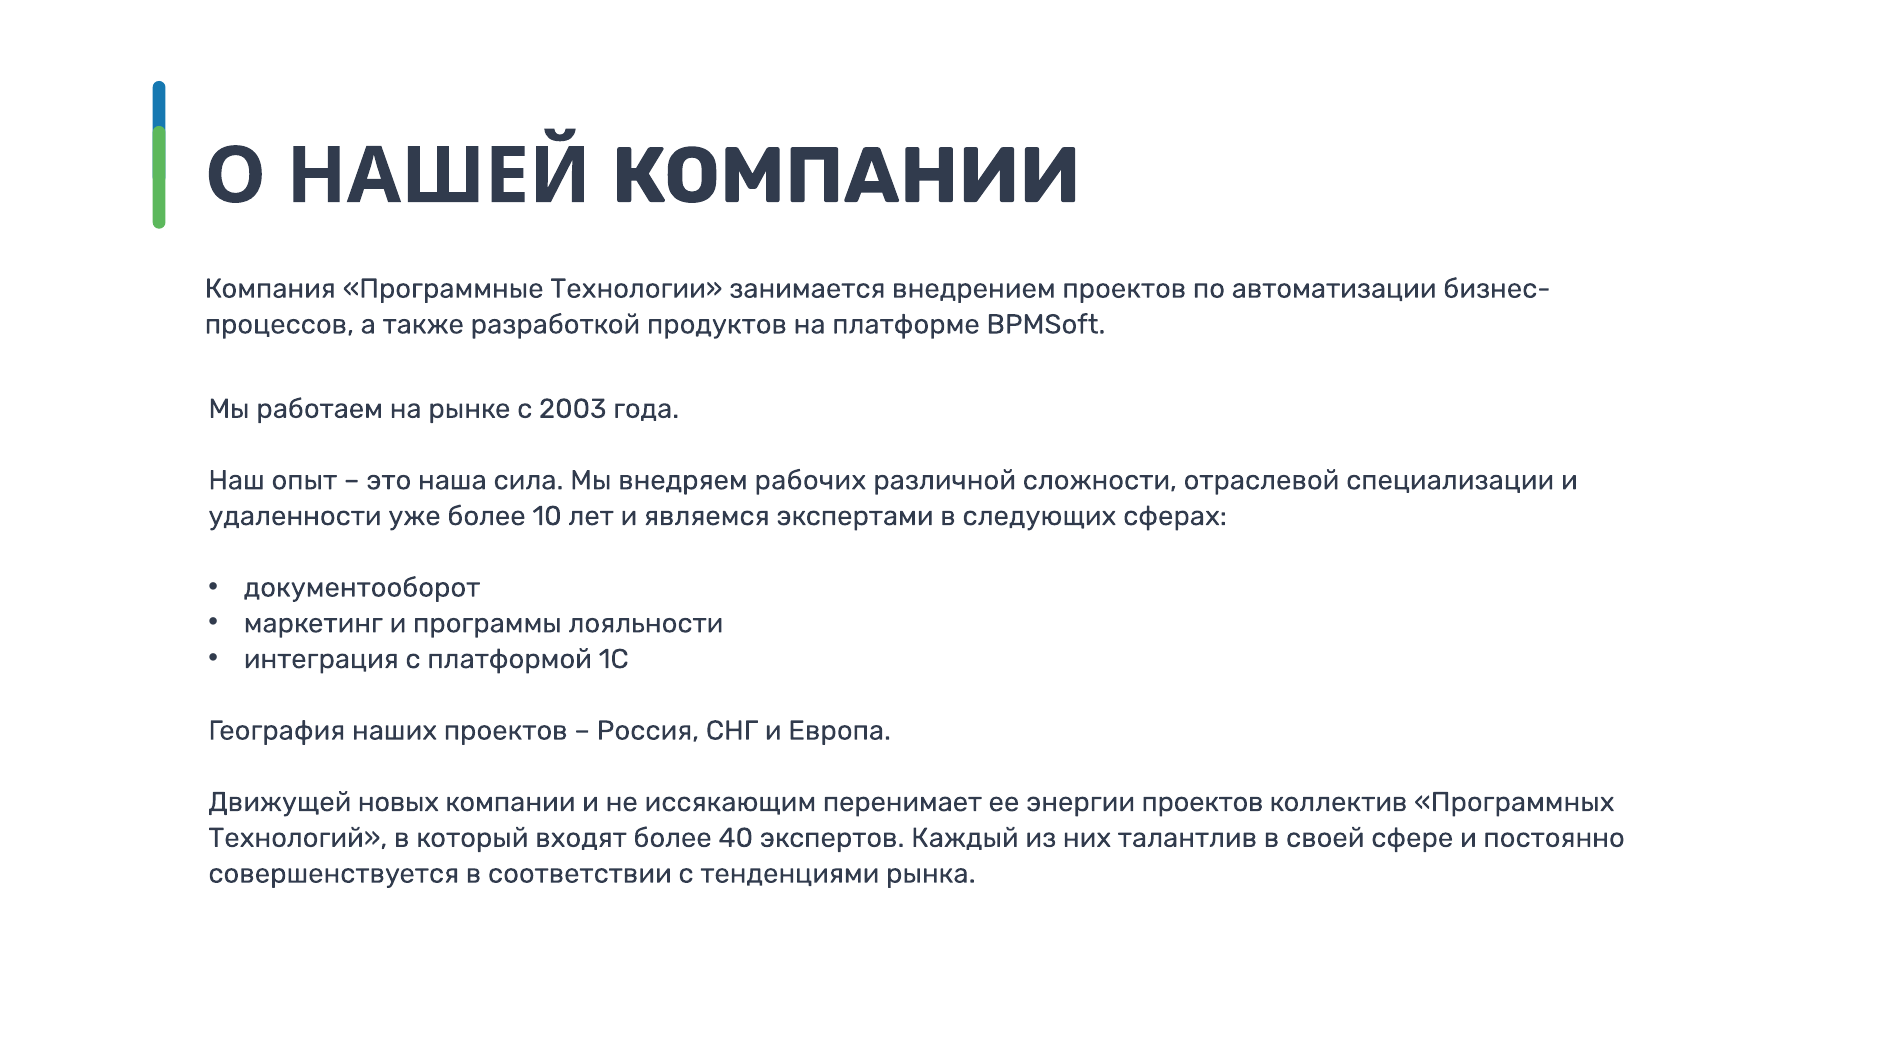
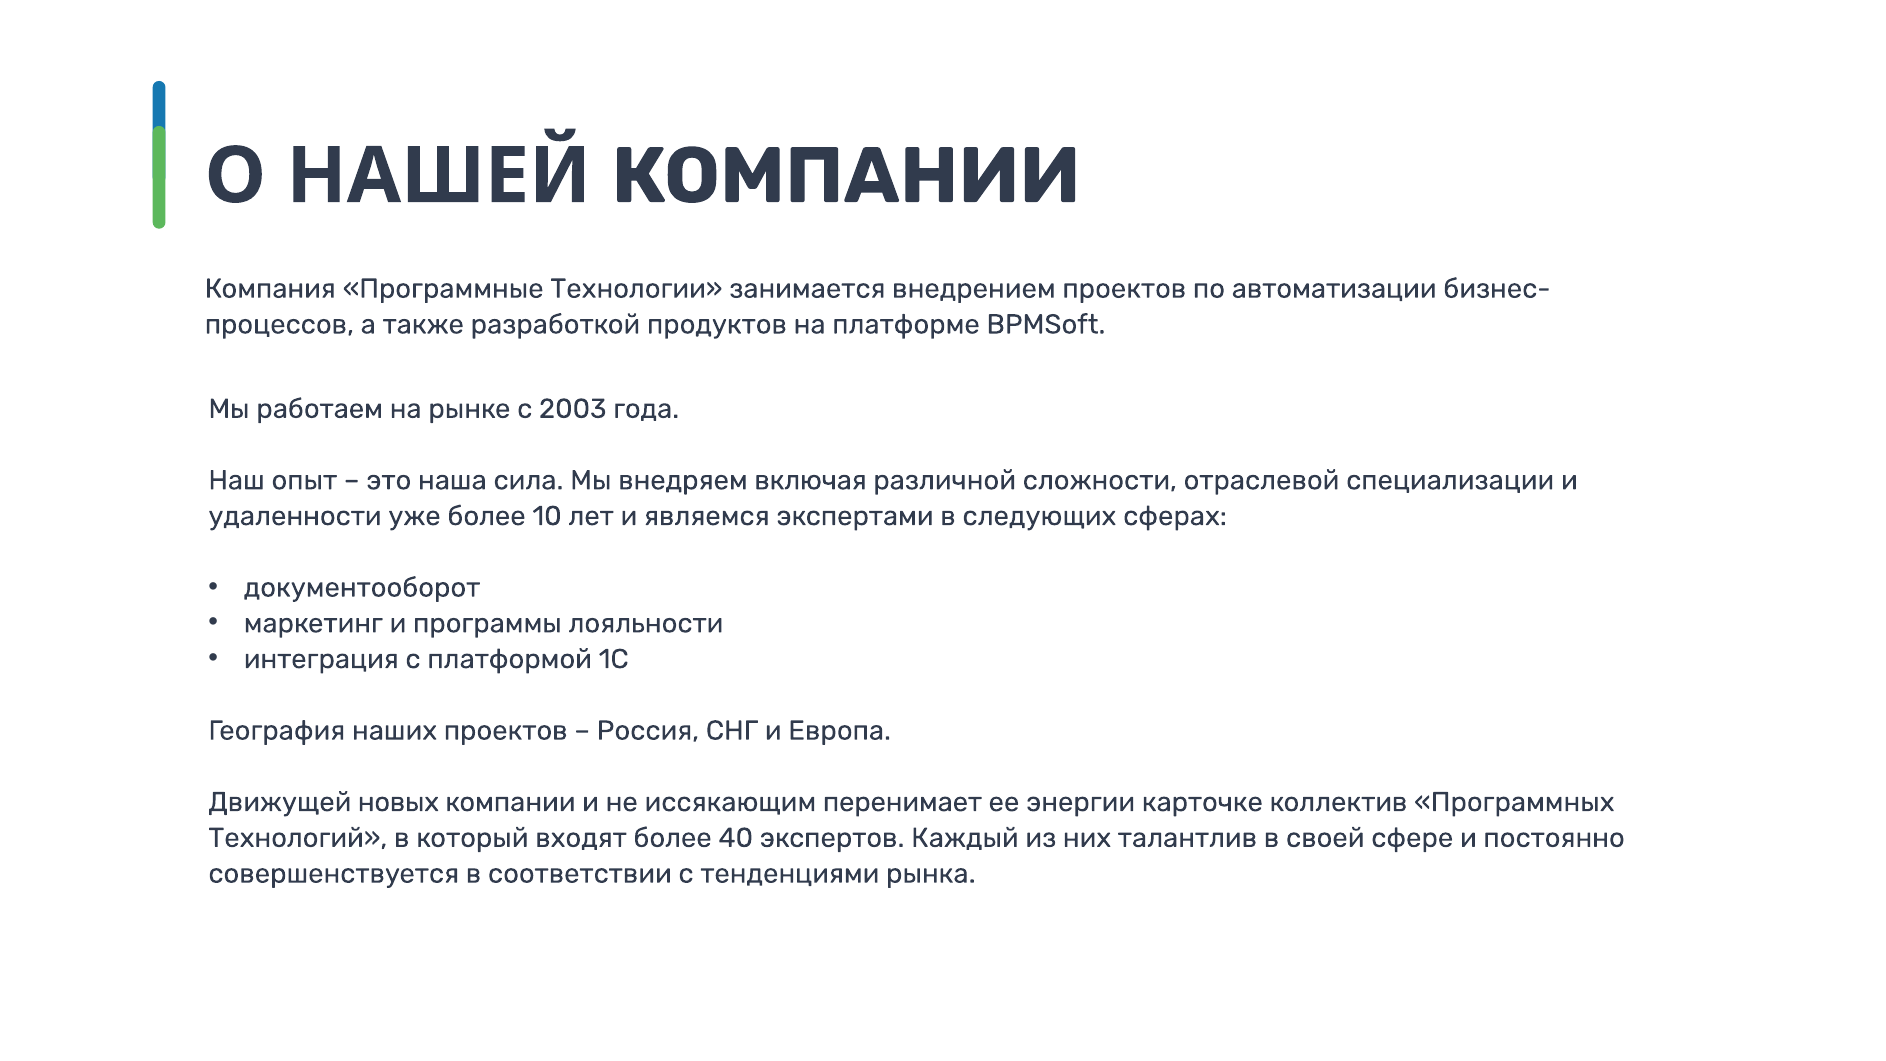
рабочих: рабочих -> включая (811, 480)
энергии проектов: проектов -> карточке (1202, 802)
